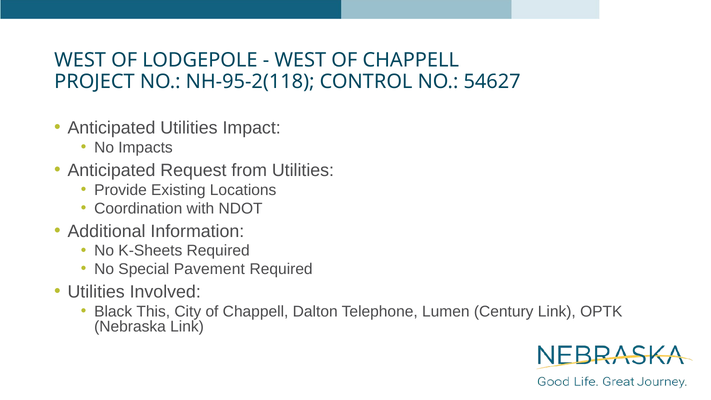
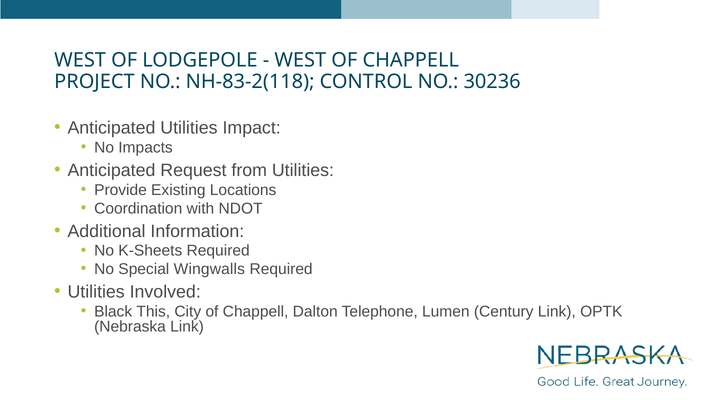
NH-95-2(118: NH-95-2(118 -> NH-83-2(118 (250, 82)
54627: 54627 -> 30236 (492, 82)
Pavement: Pavement -> Wingwalls (209, 269)
